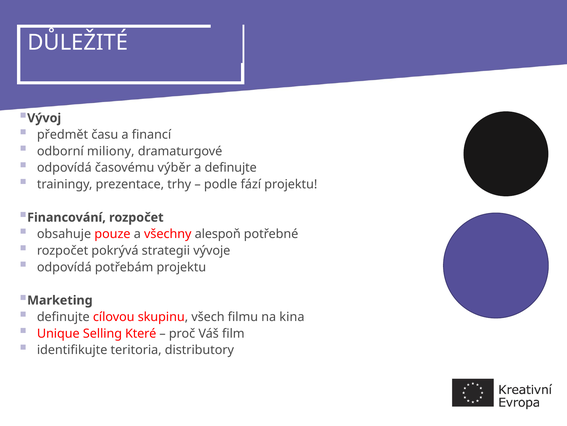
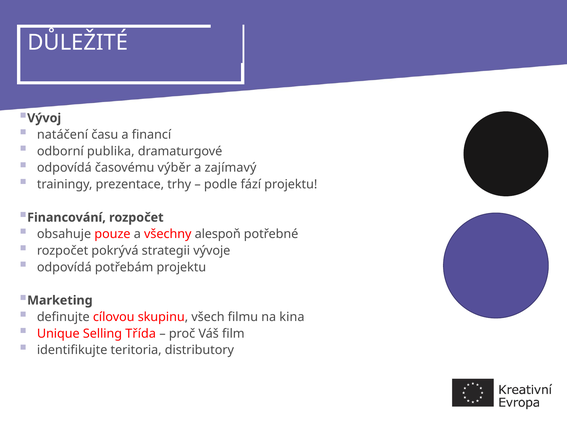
předmět: předmět -> natáčení (62, 134)
miliony: miliony -> publika (111, 151)
a definujte: definujte -> zajímavý (231, 168)
Které: Které -> Třída (141, 333)
